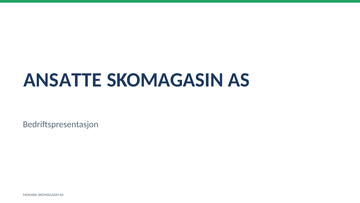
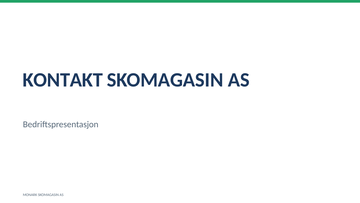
ANSATTE: ANSATTE -> KONTAKT (63, 80)
